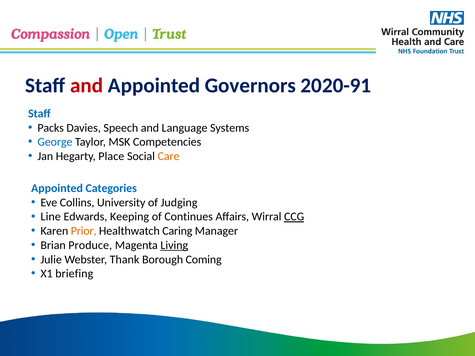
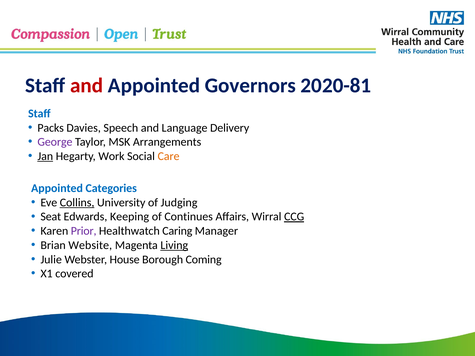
2020-91: 2020-91 -> 2020-81 (336, 86)
Systems: Systems -> Delivery (230, 128)
George colour: blue -> purple (55, 142)
Competencies: Competencies -> Arrangements (167, 142)
Jan underline: none -> present (45, 156)
Place: Place -> Work (111, 156)
Collins underline: none -> present (77, 203)
Line: Line -> Seat (51, 217)
Prior colour: orange -> purple (84, 231)
Produce: Produce -> Website (90, 245)
Thank: Thank -> House (125, 260)
briefing: briefing -> covered (74, 274)
